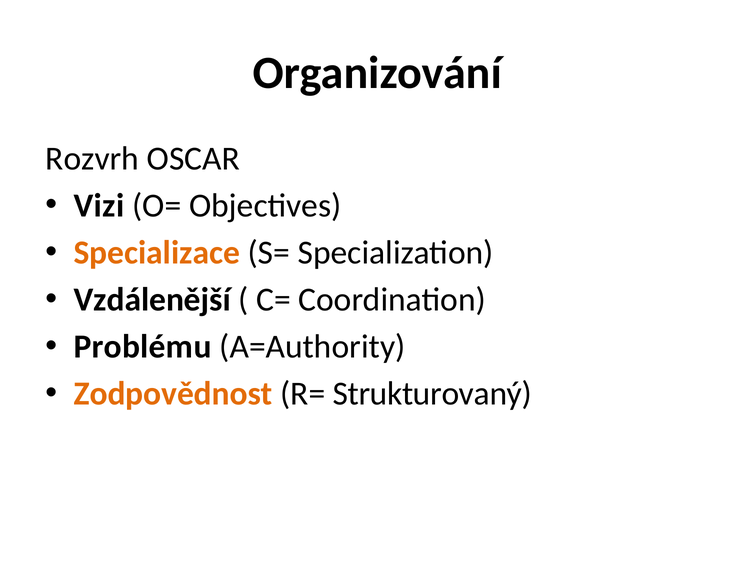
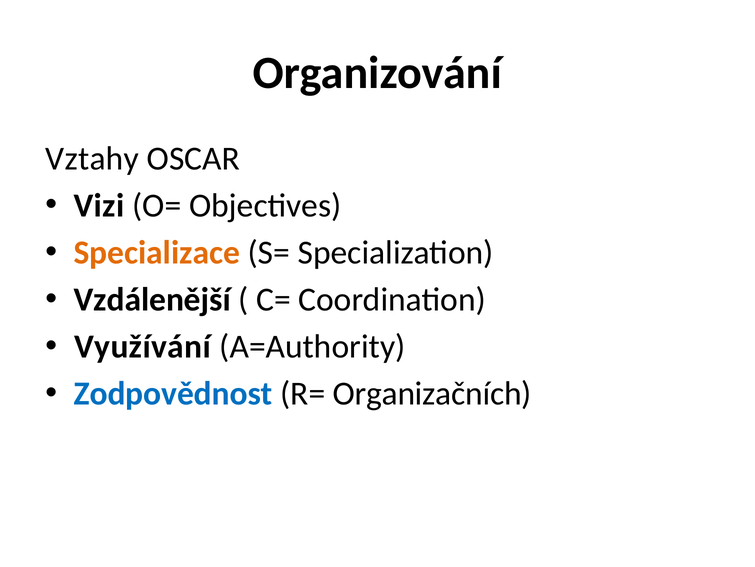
Rozvrh: Rozvrh -> Vztahy (92, 158)
Problému: Problému -> Využívání (143, 346)
Zodpovědnost colour: orange -> blue (173, 393)
Strukturovaný: Strukturovaný -> Organizačních (432, 393)
